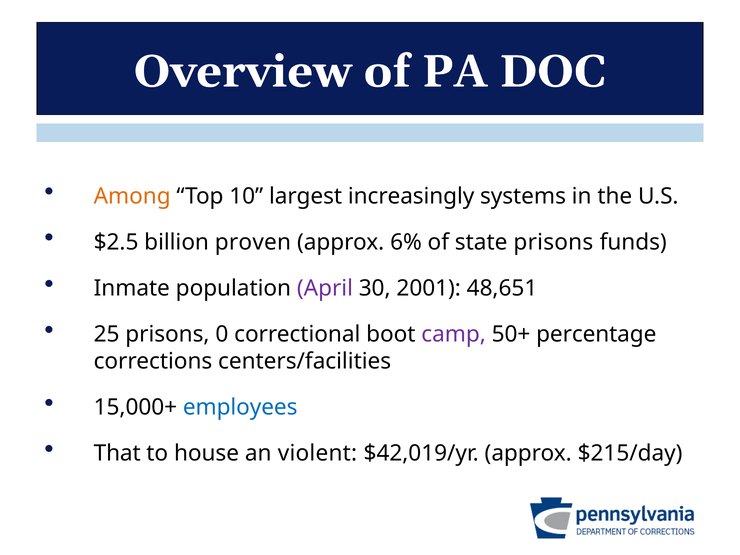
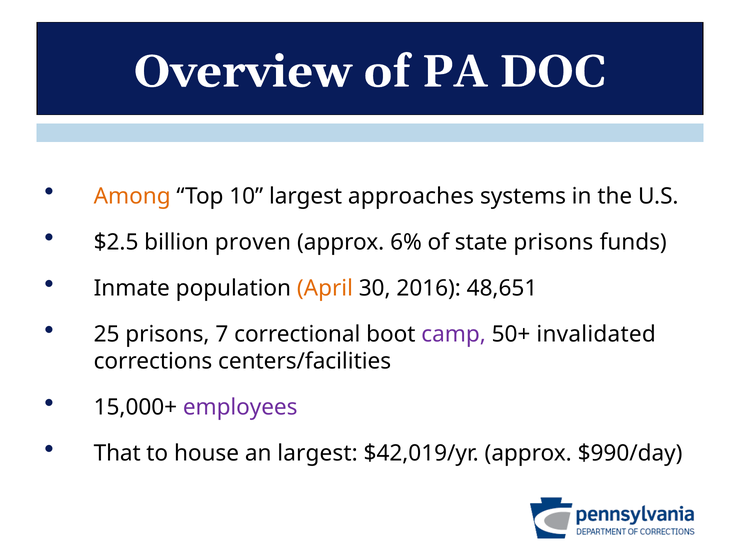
increasingly: increasingly -> approaches (411, 196)
April colour: purple -> orange (325, 288)
2001: 2001 -> 2016 (429, 288)
0: 0 -> 7 (222, 334)
percentage: percentage -> invalidated (596, 334)
employees colour: blue -> purple (240, 407)
an violent: violent -> largest (318, 453)
$215/day: $215/day -> $990/day (630, 453)
